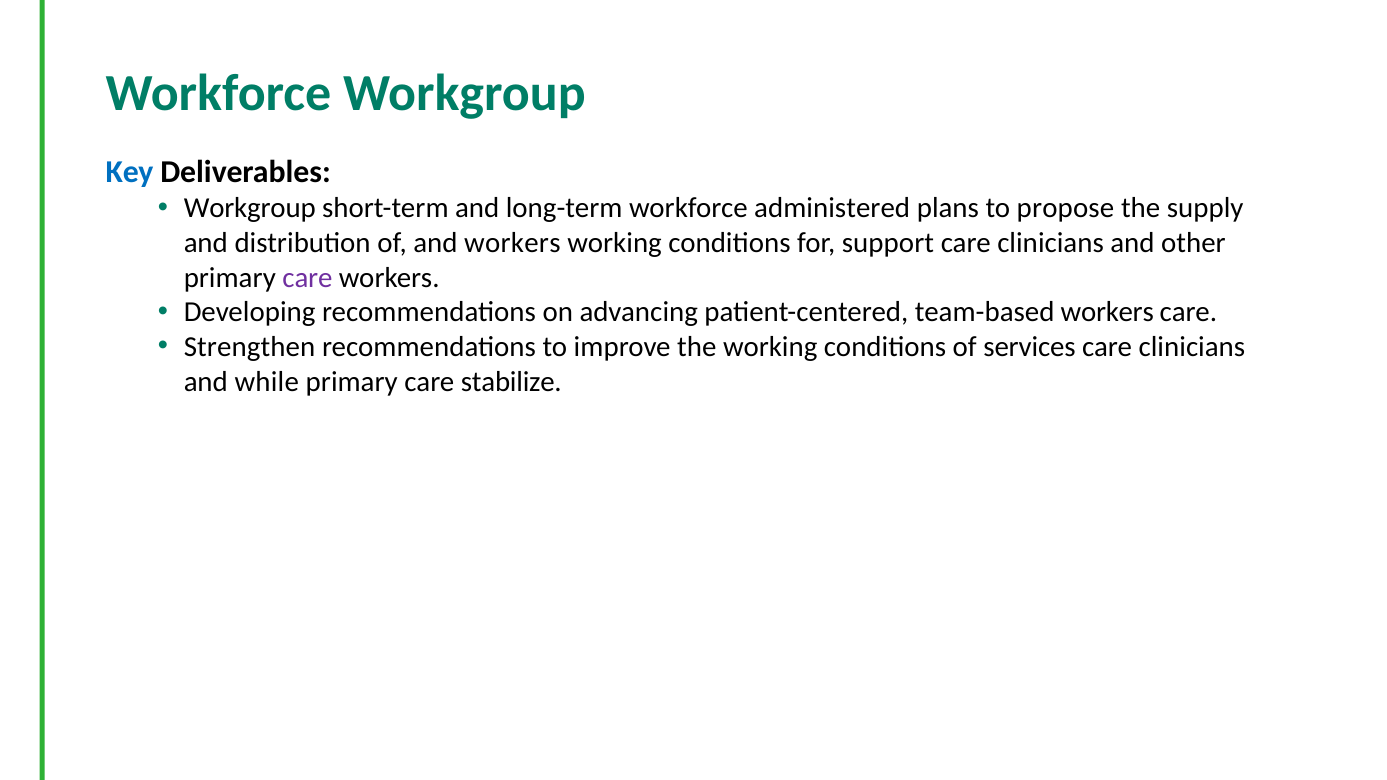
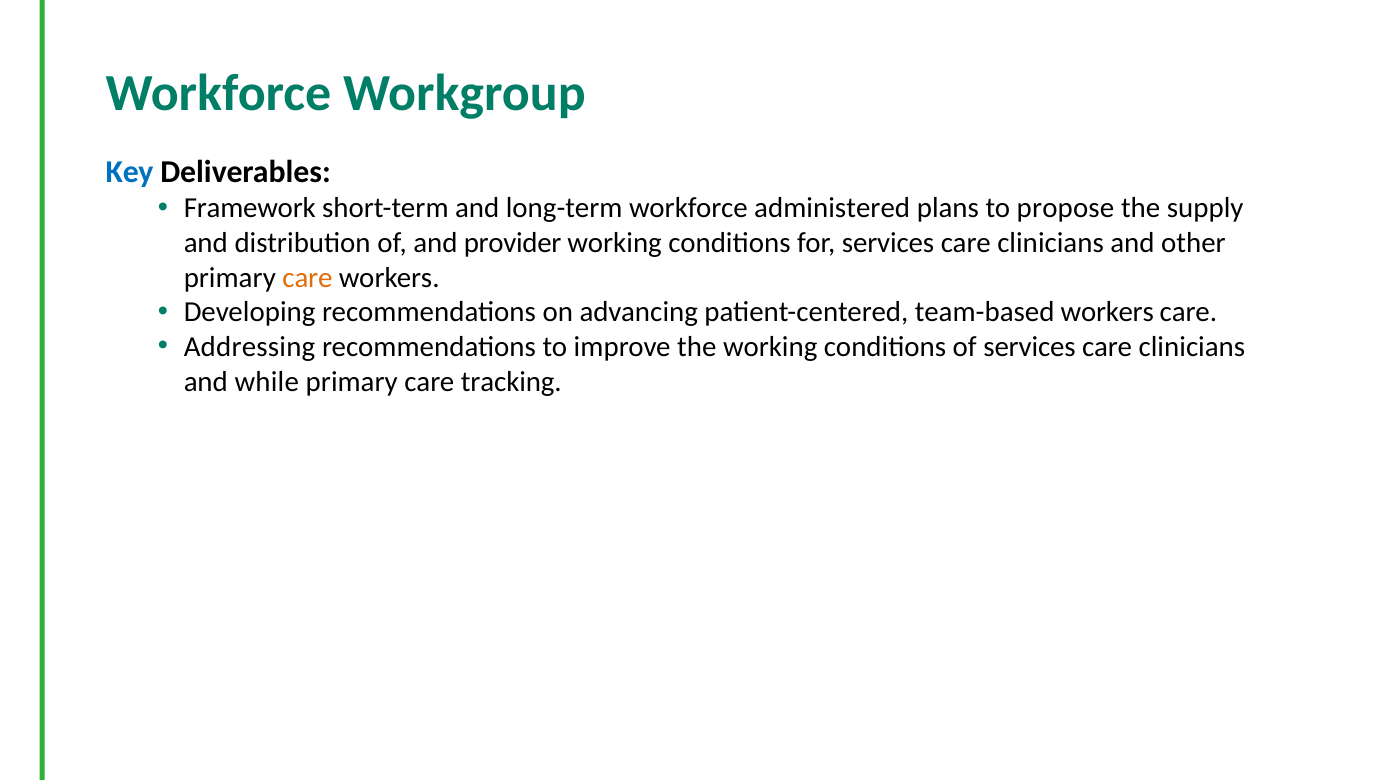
Workgroup: Workgroup -> Framework (250, 208)
and workers: workers -> provider (513, 243)
for support: support -> services (888, 243)
care colour: purple -> orange (308, 278)
Strengthen: Strengthen -> Addressing (250, 347)
stabilize: stabilize -> tracking (511, 382)
